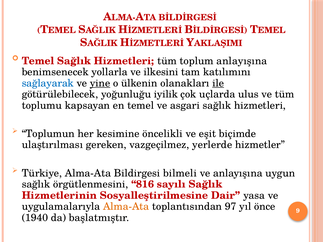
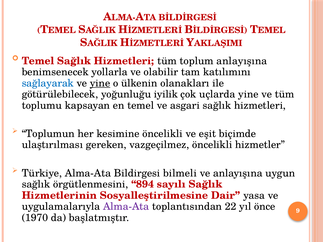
ilkesini: ilkesini -> olabilir (161, 72)
ile underline: present -> none (218, 83)
uçlarda ulus: ulus -> yine (248, 94)
vazgeçilmez yerlerde: yerlerde -> öncelikli (212, 145)
816: 816 -> 894 (143, 184)
Alma-Ata colour: orange -> purple (126, 207)
97: 97 -> 22 (231, 207)
1940: 1940 -> 1970 (35, 218)
